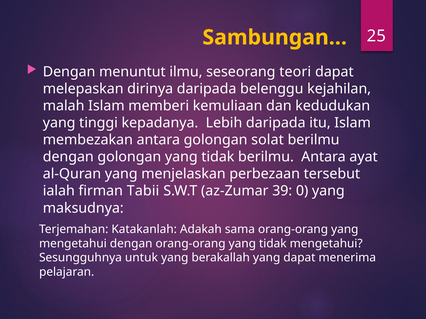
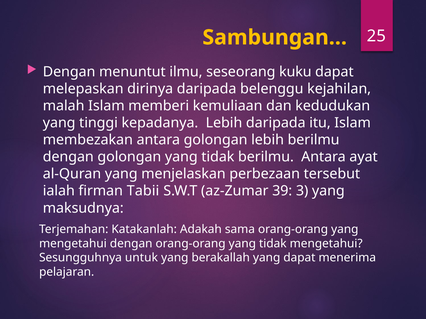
teori: teori -> kuku (295, 72)
golongan solat: solat -> lebih (268, 140)
0: 0 -> 3 (302, 191)
